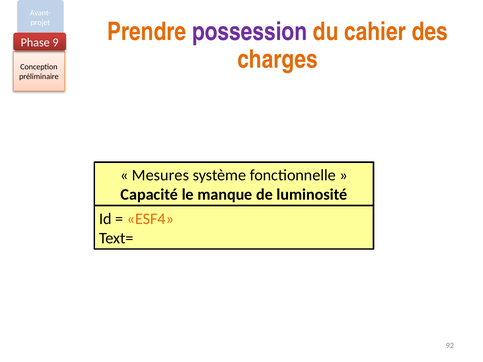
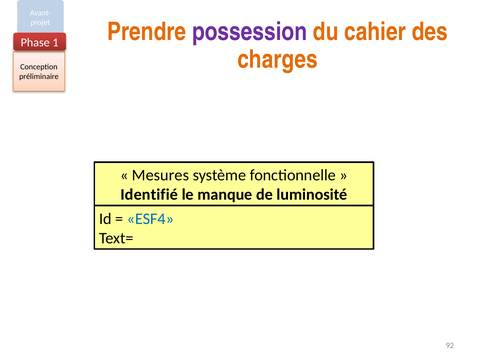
9: 9 -> 1 (55, 43)
Capacité: Capacité -> Identifié (149, 195)
ESF4 colour: orange -> blue (150, 219)
